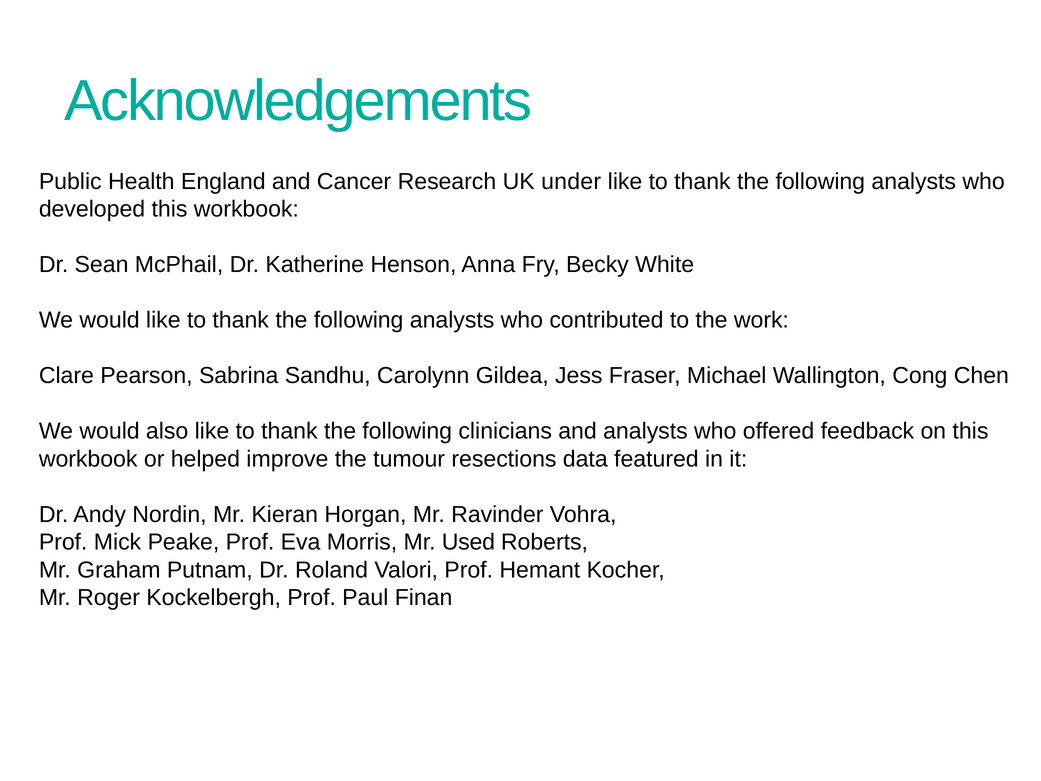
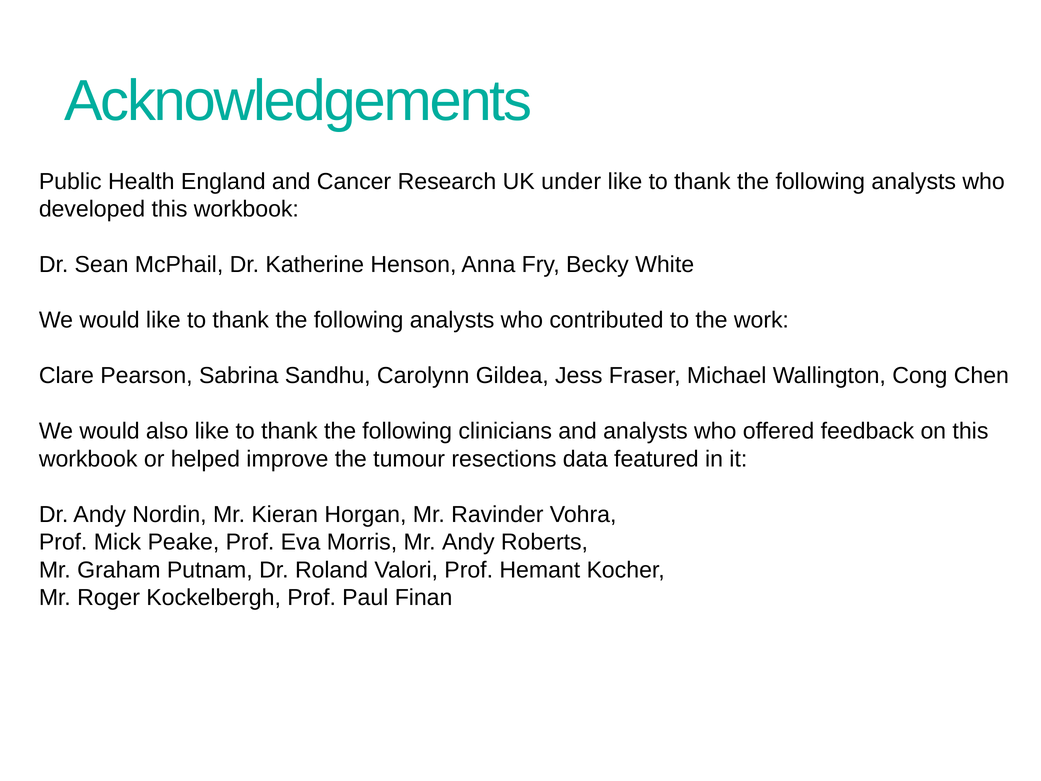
Mr Used: Used -> Andy (468, 542)
